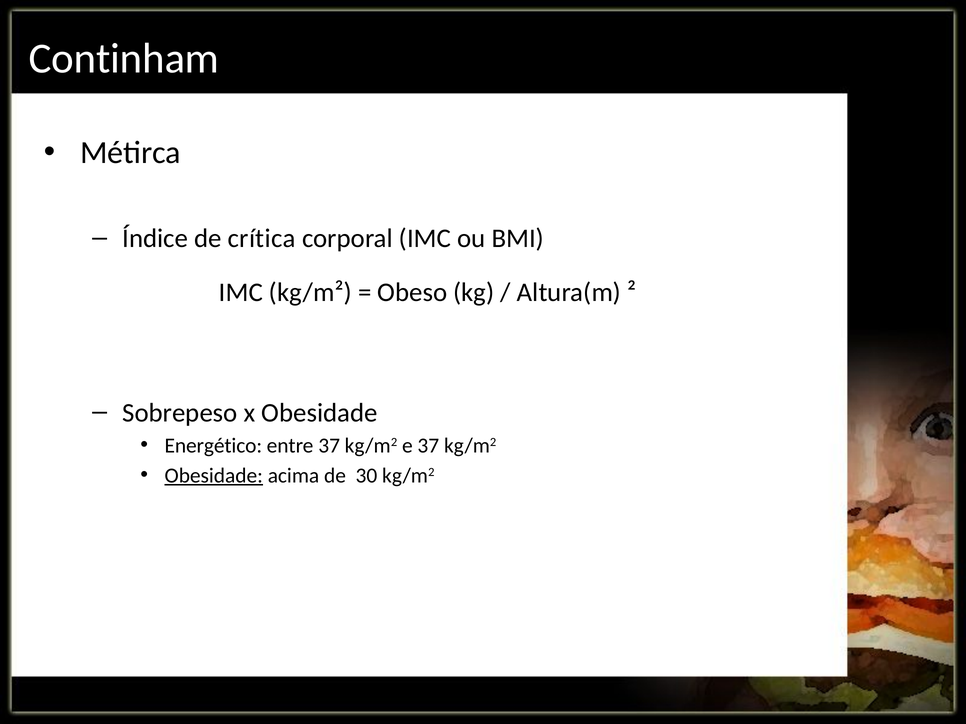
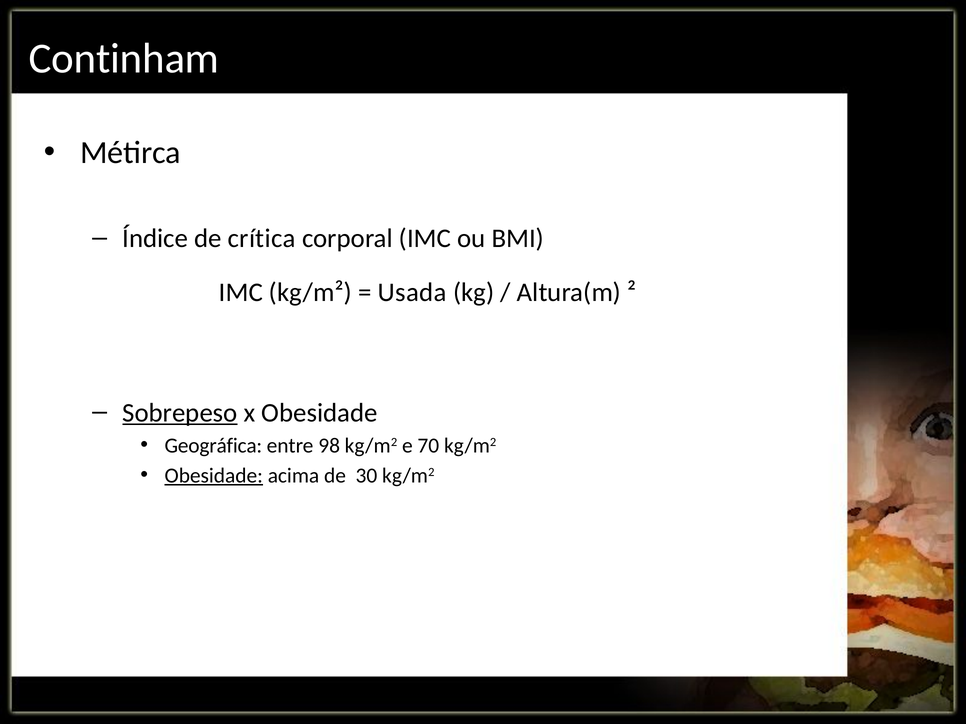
Obeso: Obeso -> Usada (412, 293)
Sobrepeso underline: none -> present (180, 413)
Energético: Energético -> Geográfica (213, 446)
entre 37: 37 -> 98 (329, 446)
e 37: 37 -> 70 (428, 446)
